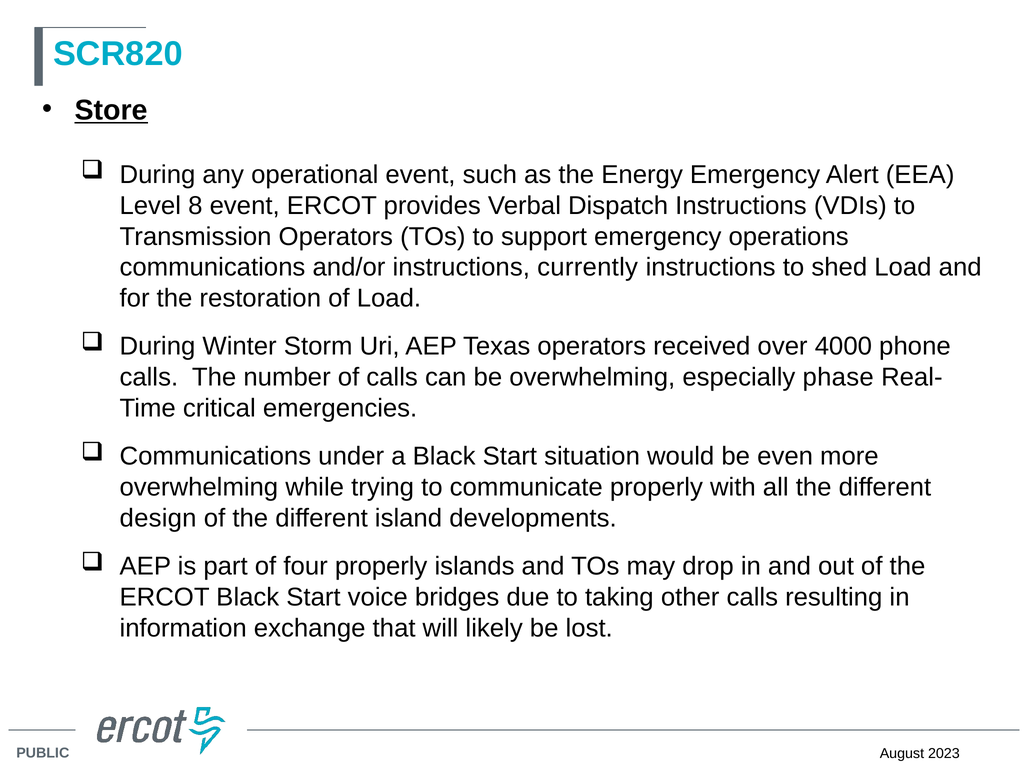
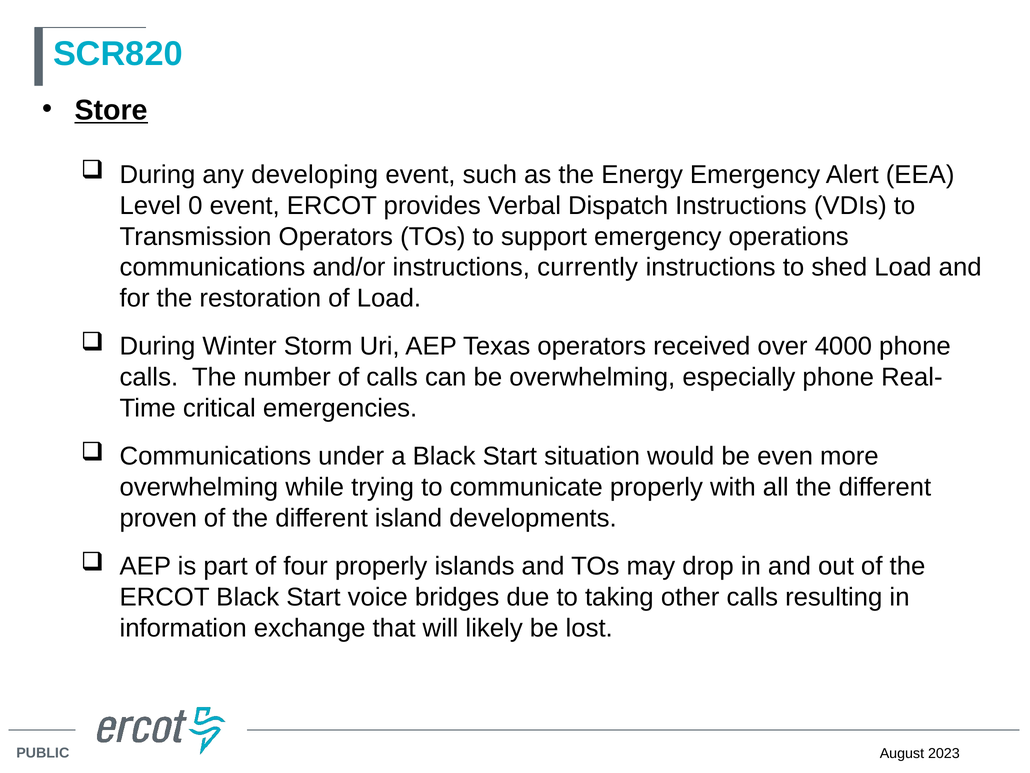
operational: operational -> developing (315, 175)
8: 8 -> 0 (195, 205)
especially phase: phase -> phone (838, 377)
design: design -> proven (158, 518)
